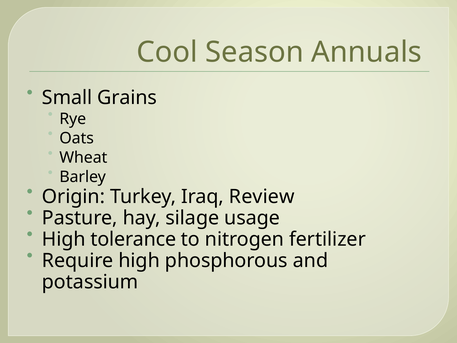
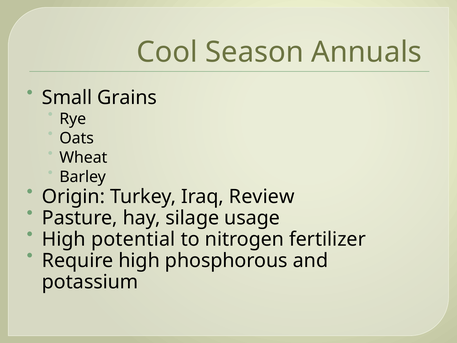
tolerance: tolerance -> potential (133, 239)
